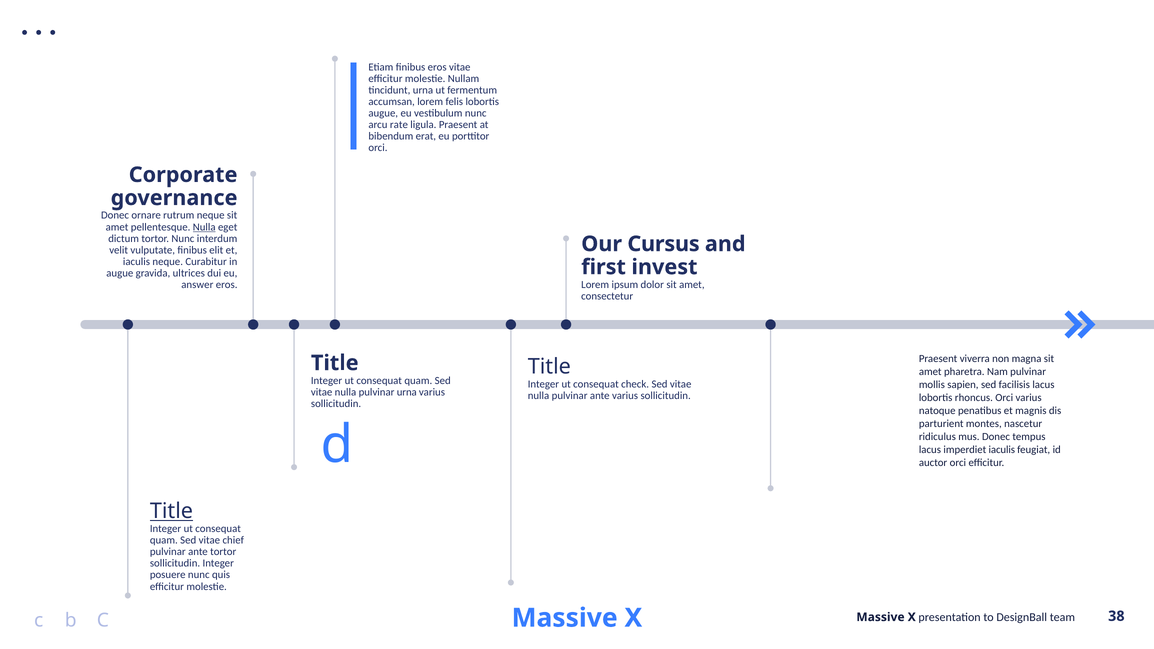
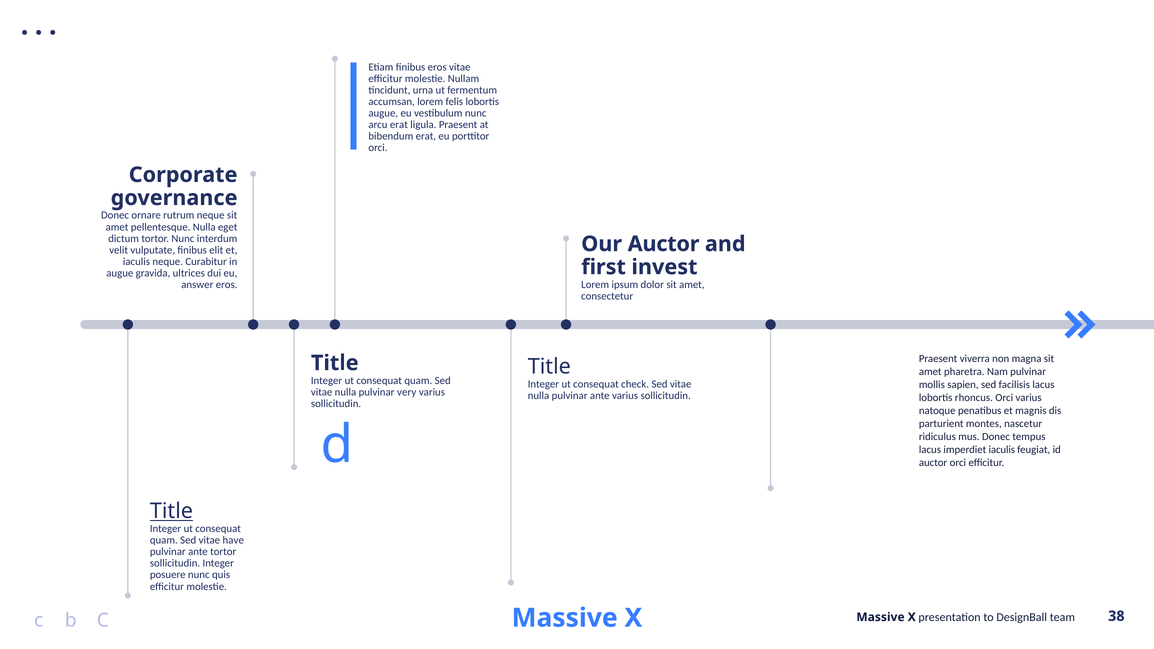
arcu rate: rate -> erat (399, 125)
Nulla underline: present -> none (204, 227)
Our Cursus: Cursus -> Auctor (664, 244)
pulvinar urna: urna -> very (407, 392)
chief: chief -> have (233, 540)
